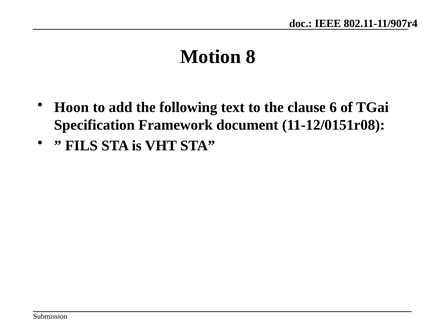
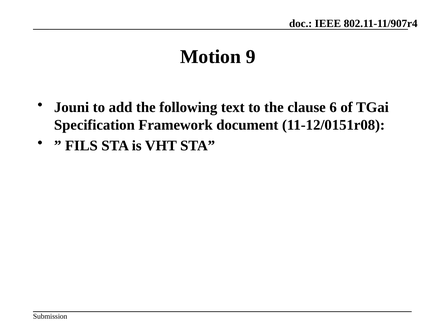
8: 8 -> 9 (251, 57)
Hoon: Hoon -> Jouni (72, 108)
